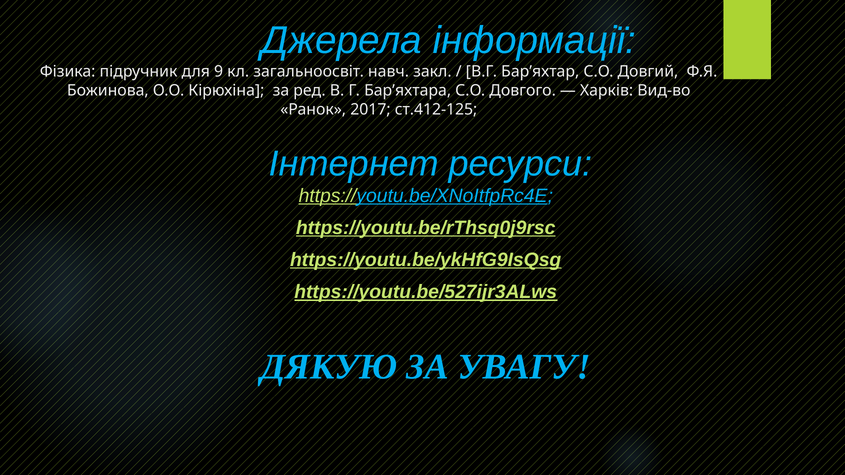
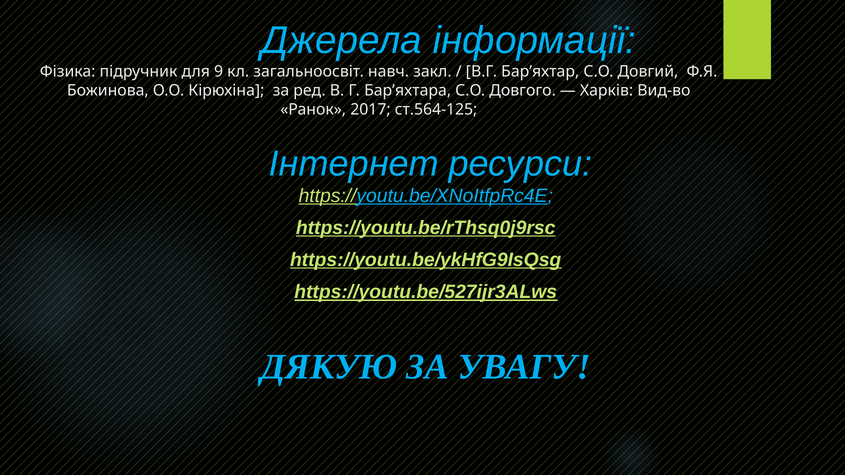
ст.412-125: ст.412-125 -> ст.564-125 (436, 110)
